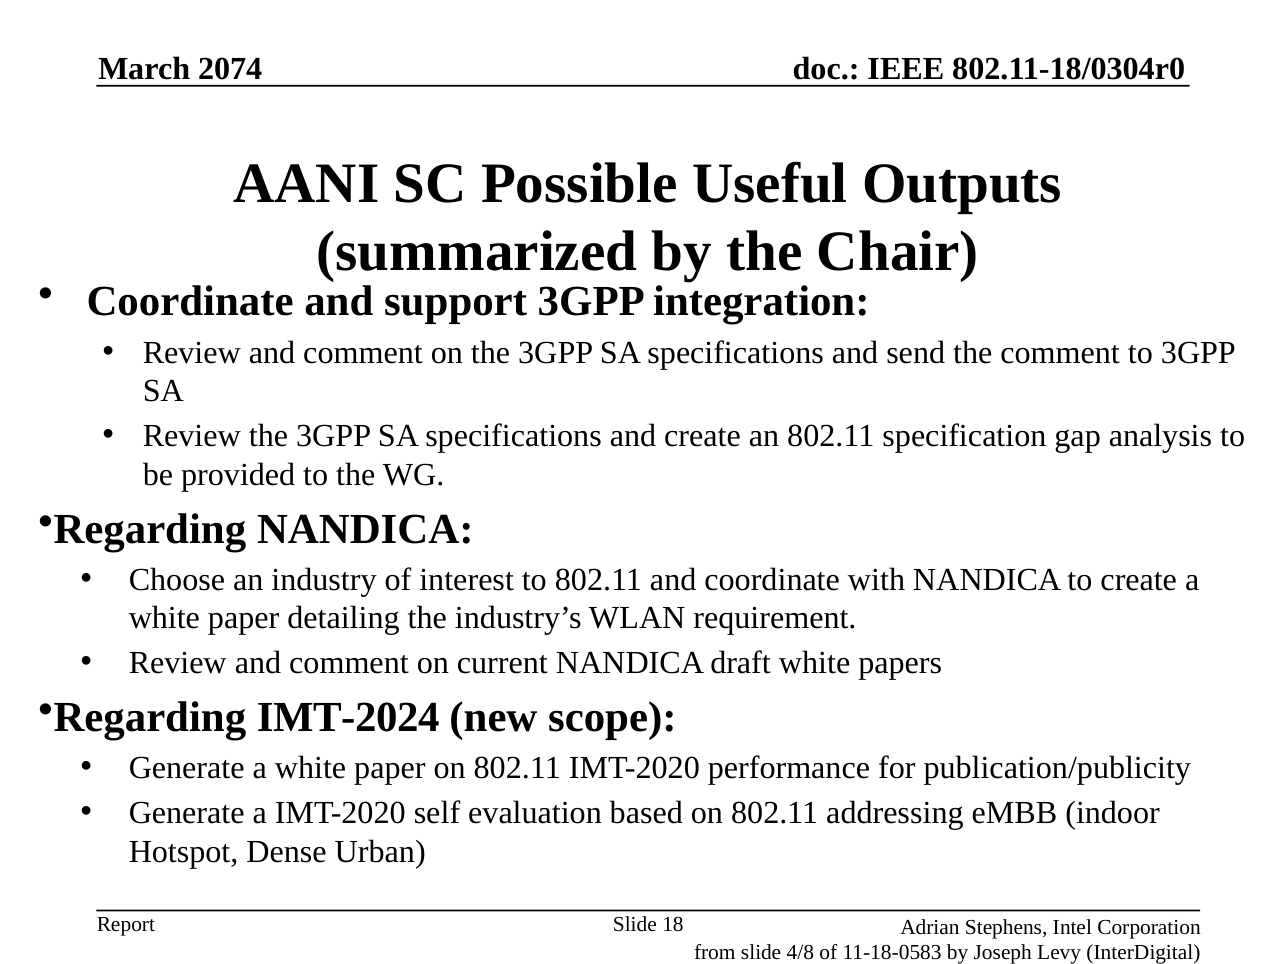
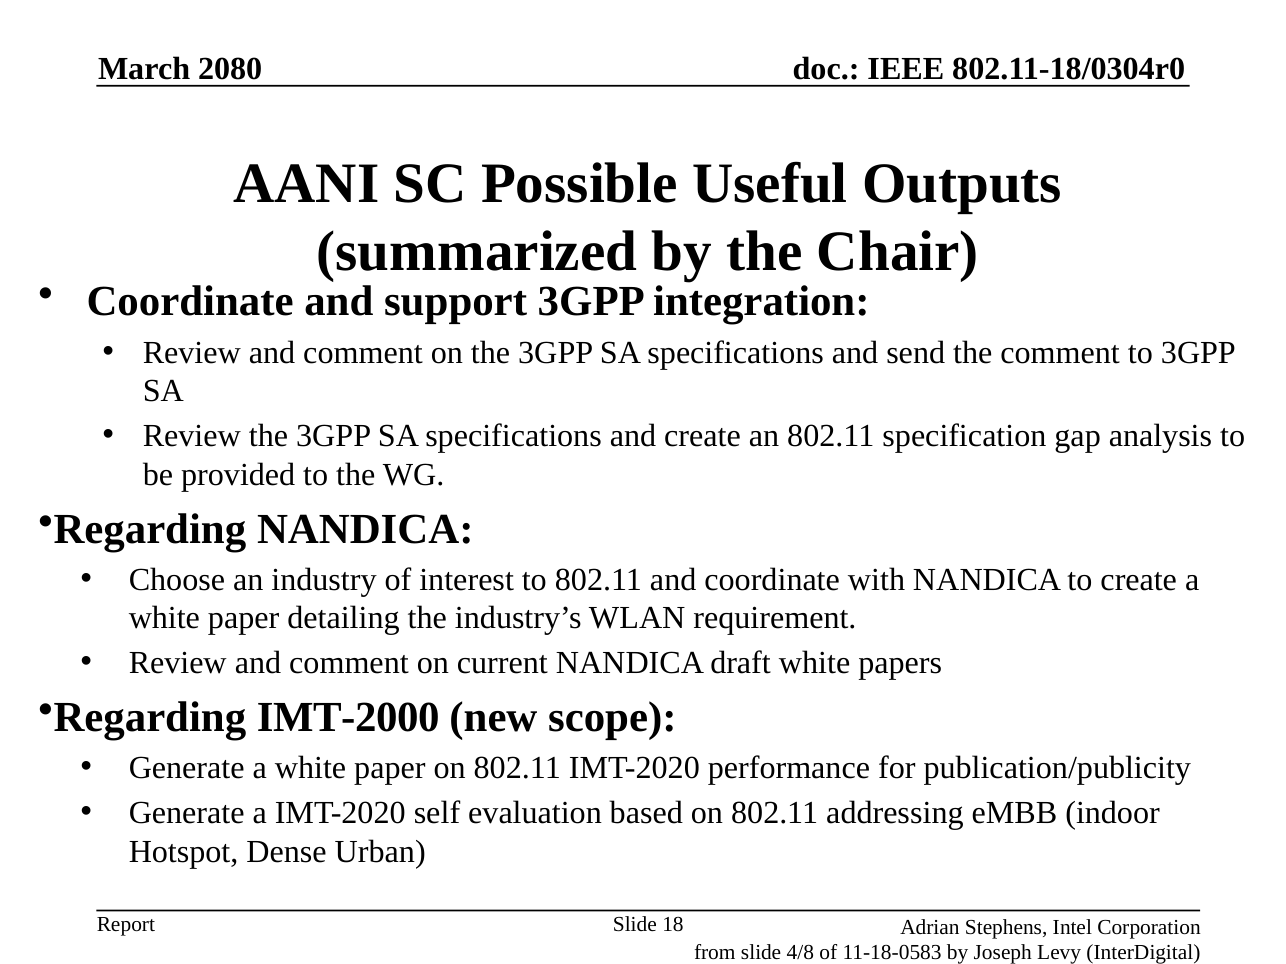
2074: 2074 -> 2080 (230, 69)
IMT-2024: IMT-2024 -> IMT-2000 (348, 718)
